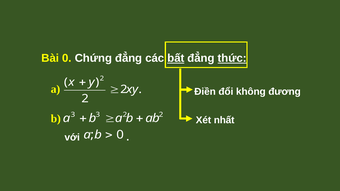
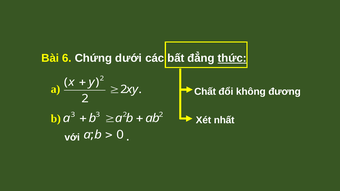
Bài 0: 0 -> 6 (67, 58)
Chứng đẳng: đẳng -> dưới (129, 58)
bất underline: present -> none (176, 58)
Điền: Điền -> Chất (205, 92)
